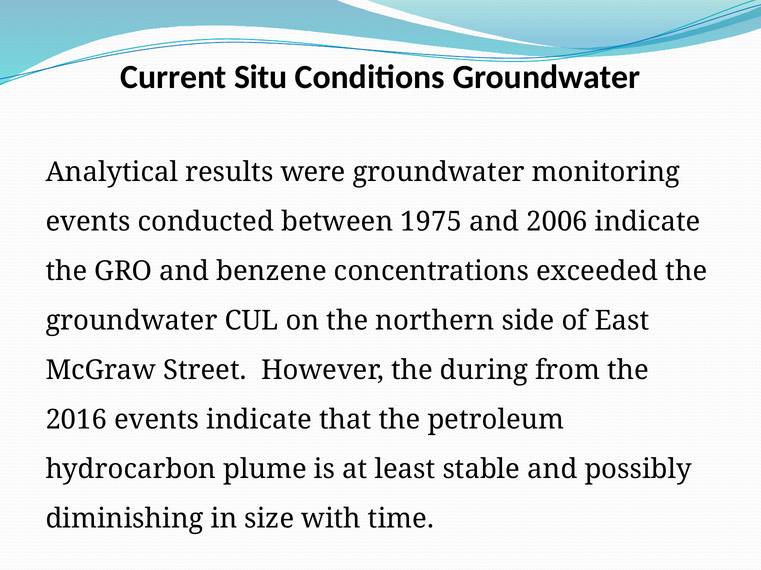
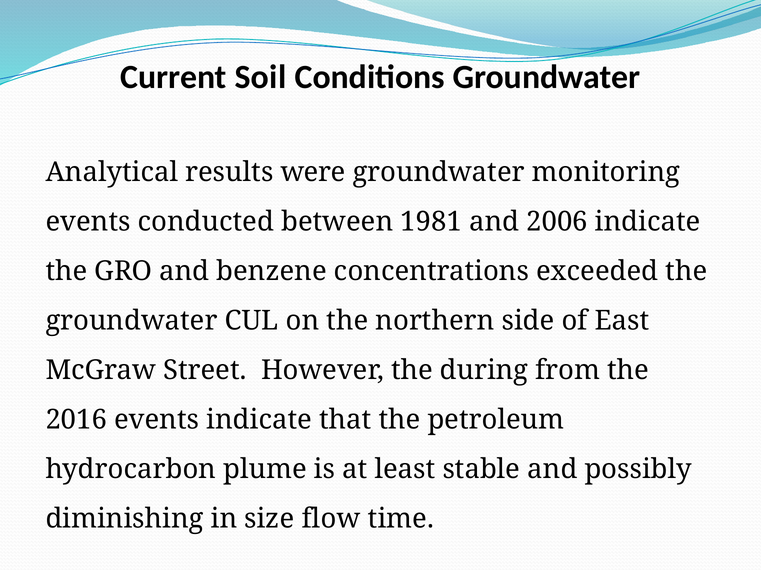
Situ: Situ -> Soil (260, 77)
1975: 1975 -> 1981 (431, 222)
with: with -> flow (331, 519)
